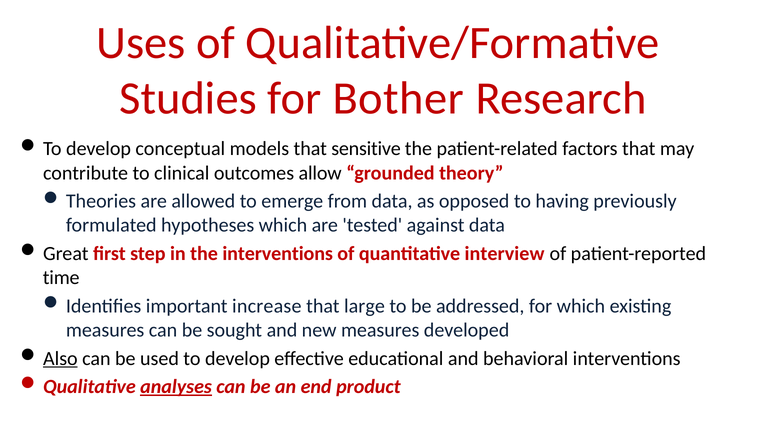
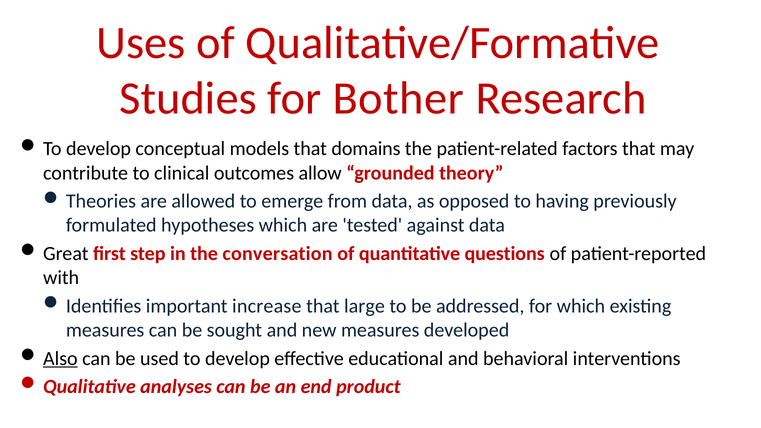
sensitive: sensitive -> domains (366, 149)
the interventions: interventions -> conversation (278, 254)
interview: interview -> questions (505, 254)
time: time -> with (61, 278)
analyses underline: present -> none (176, 387)
